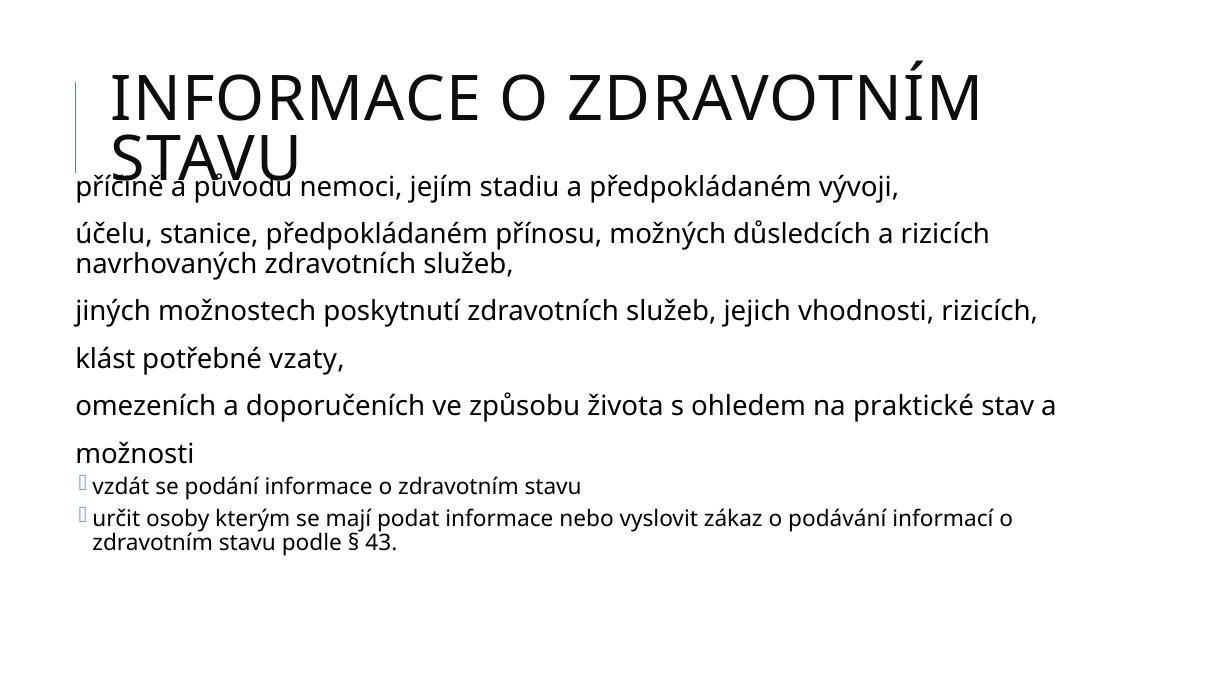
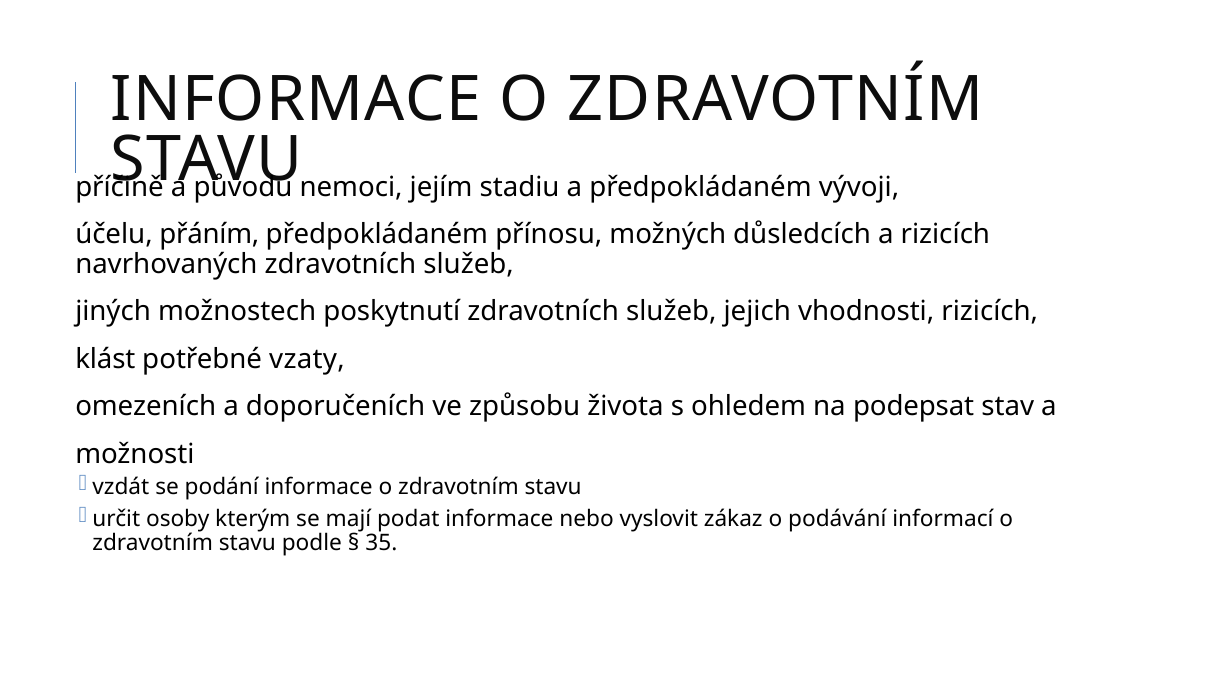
stanice: stanice -> přáním (209, 234)
praktické: praktické -> podepsat (914, 407)
43: 43 -> 35 (381, 543)
